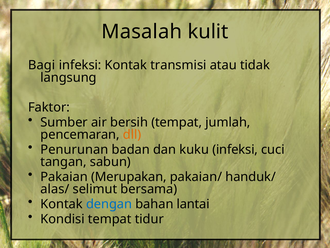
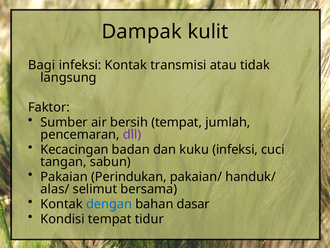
Masalah: Masalah -> Dampak (142, 32)
dll colour: orange -> purple (132, 134)
Penurunan: Penurunan -> Kecacingan (74, 149)
Merupakan: Merupakan -> Perindukan (129, 177)
lantai: lantai -> dasar (193, 204)
